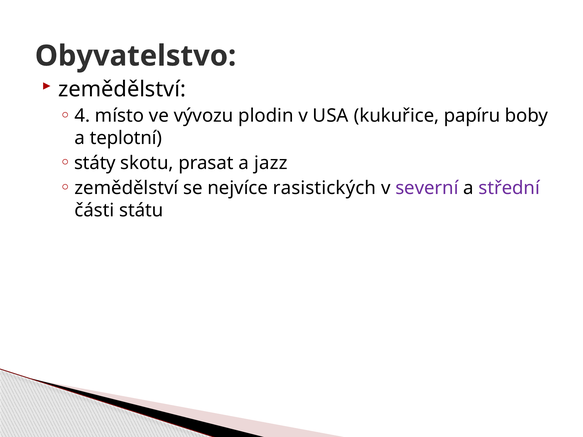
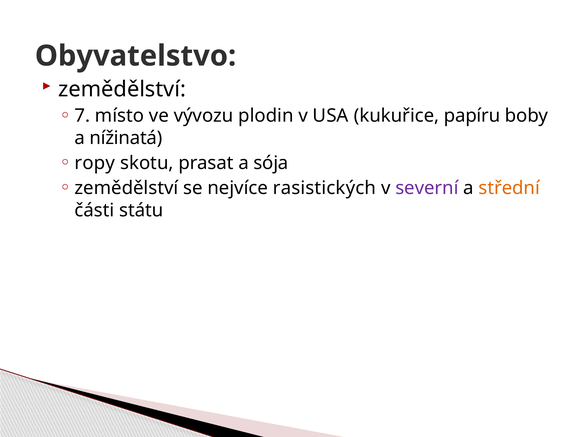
4: 4 -> 7 (82, 116)
teplotní: teplotní -> nížinatá (126, 138)
státy: státy -> ropy (95, 163)
jazz: jazz -> sója (271, 163)
střední colour: purple -> orange (509, 188)
